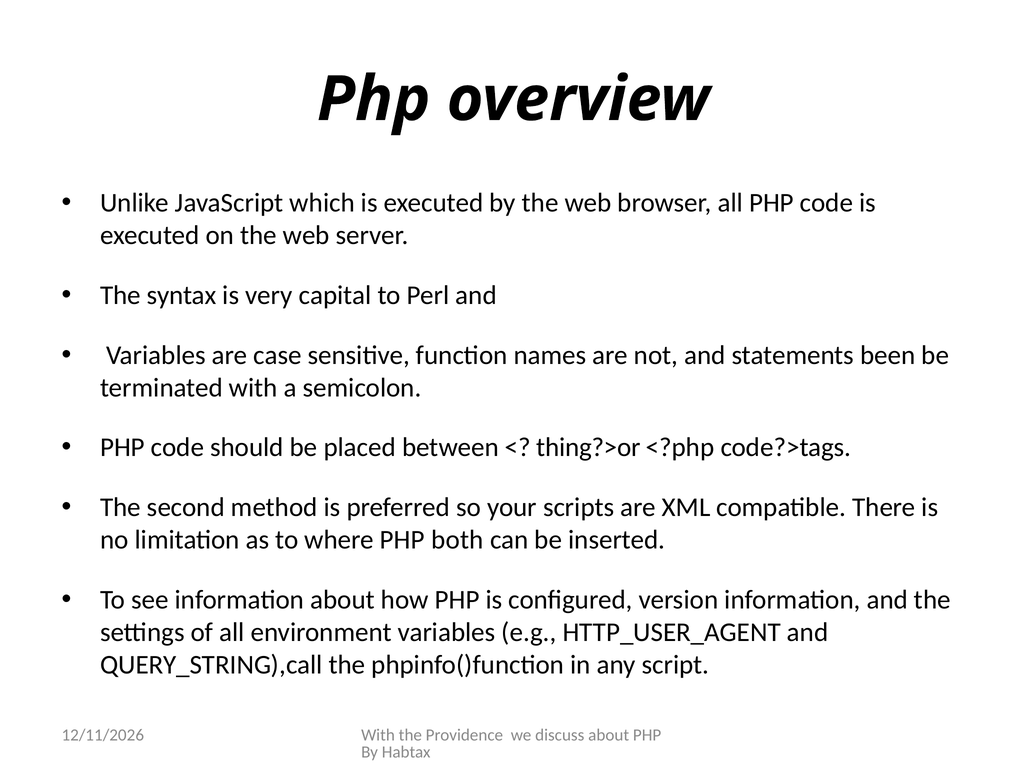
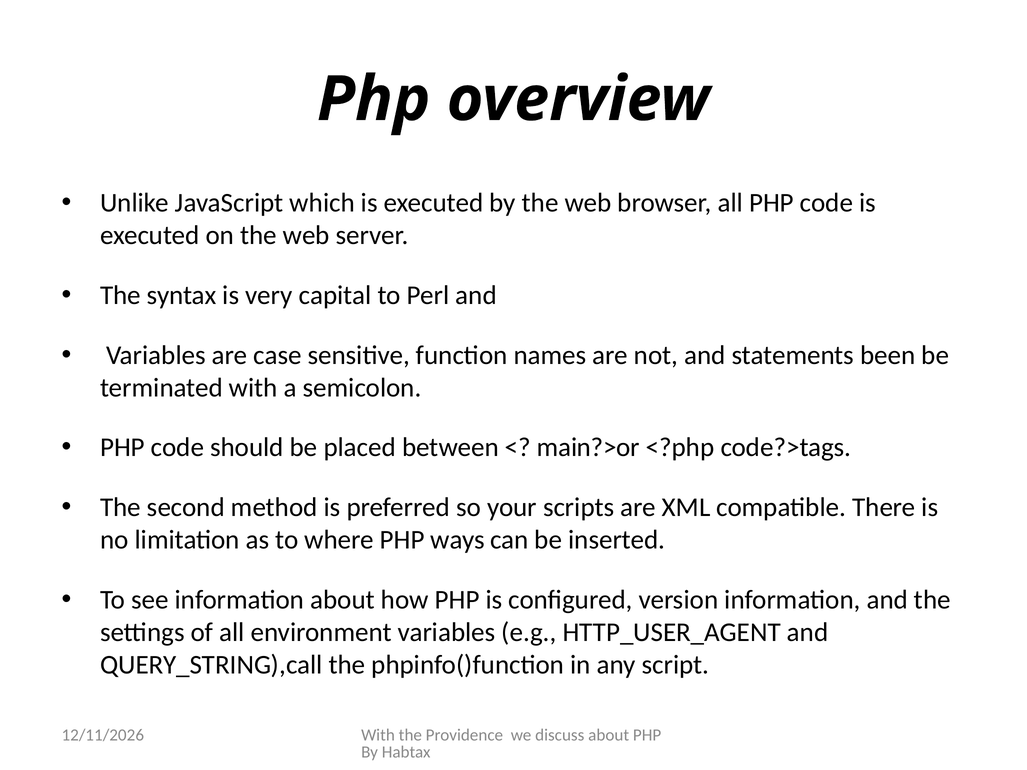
thing?>or: thing?>or -> main?>or (588, 448)
both: both -> ways (458, 540)
